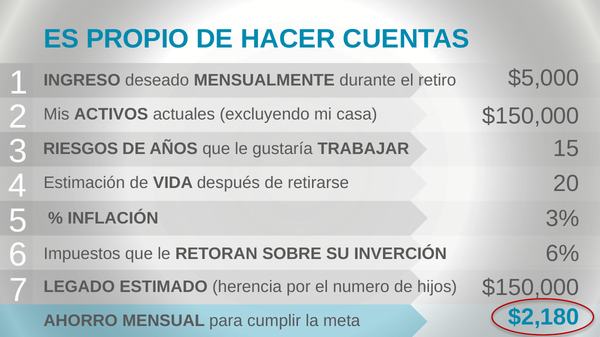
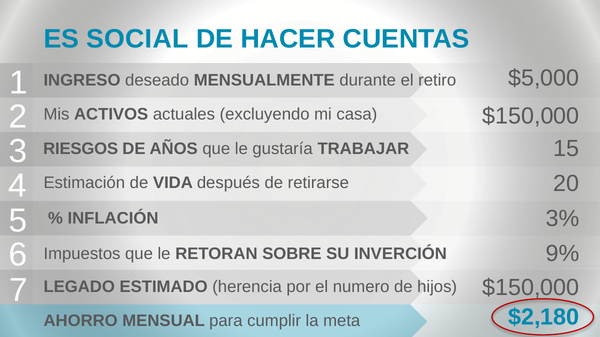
PROPIO: PROPIO -> SOCIAL (137, 39)
6%: 6% -> 9% (563, 254)
